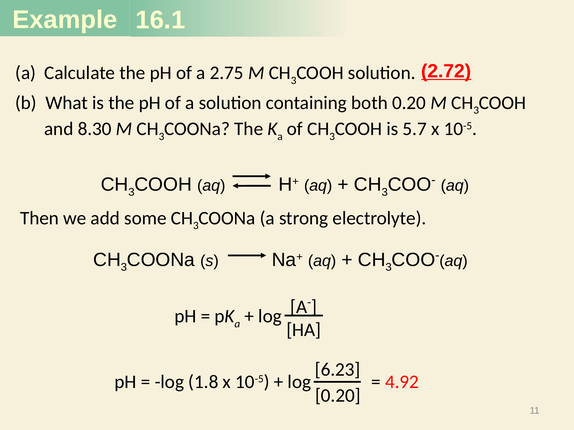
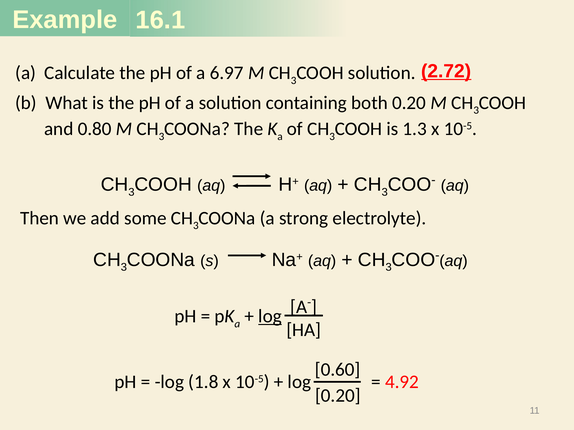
2.75: 2.75 -> 6.97 (227, 73)
8.30: 8.30 -> 0.80 (95, 129)
5.7: 5.7 -> 1.3 (415, 129)
log underline: none -> present (270, 317)
6.23: 6.23 -> 0.60 (338, 370)
